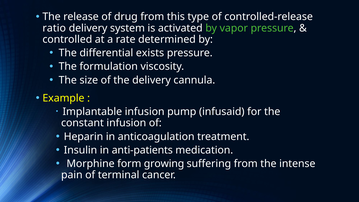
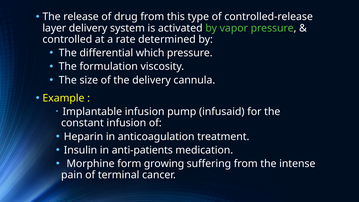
ratio: ratio -> layer (54, 28)
exists: exists -> which (150, 53)
